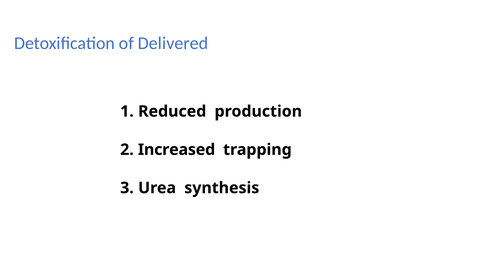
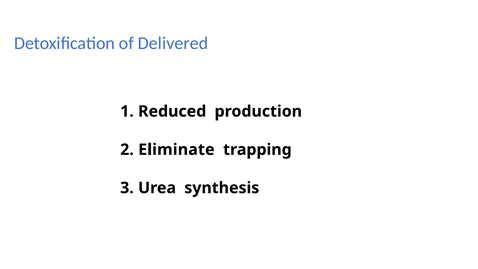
Increased: Increased -> Eliminate (176, 150)
